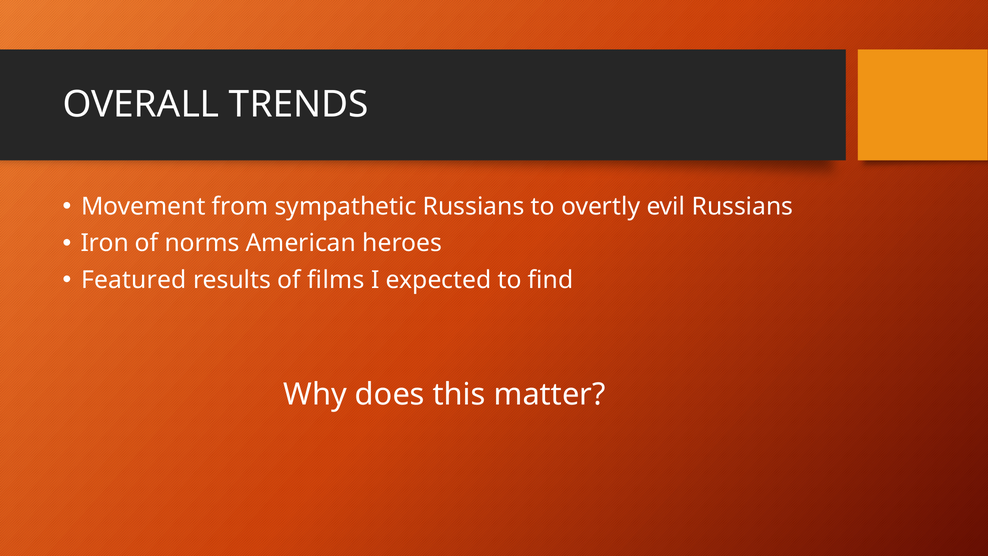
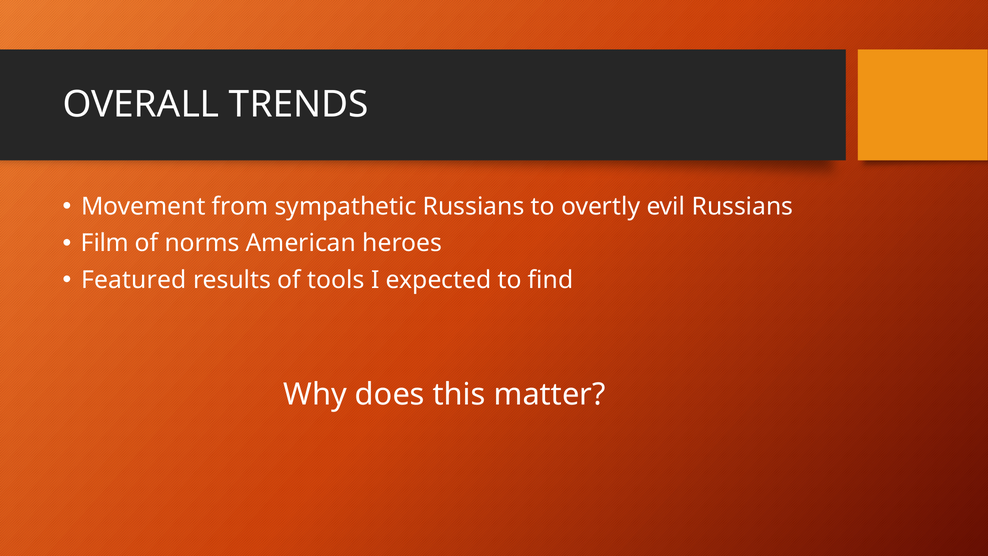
Iron: Iron -> Film (105, 243)
films: films -> tools (336, 280)
